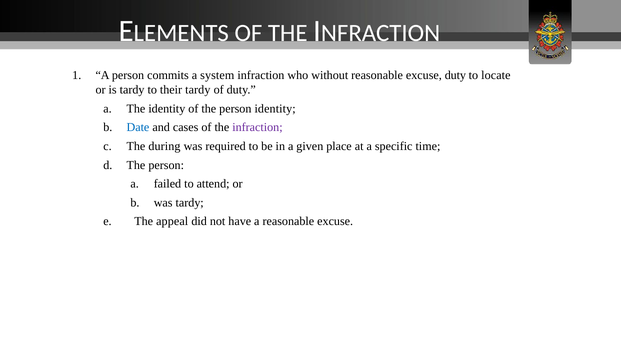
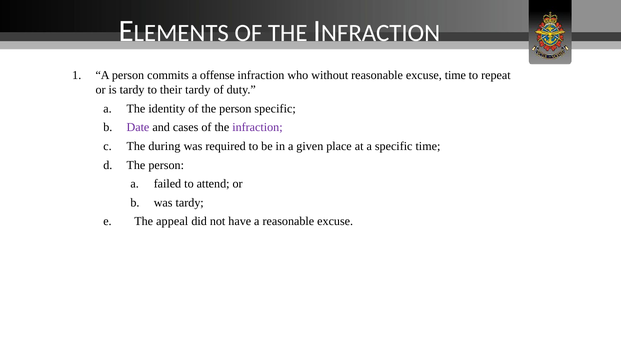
system: system -> offense (217, 76)
excuse duty: duty -> time (455, 76)
locate: locate -> repeat (496, 76)
person identity: identity -> specific (275, 109)
Date colour: blue -> purple (138, 128)
